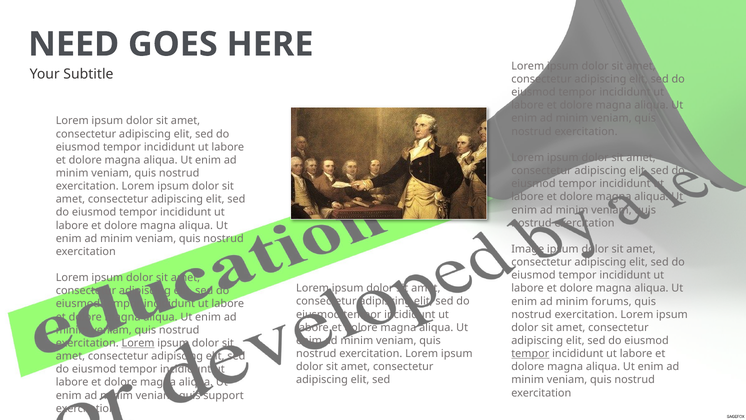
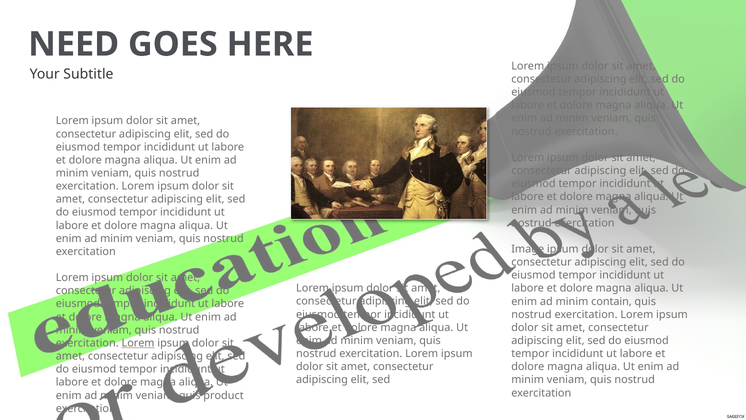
forums: forums -> contain (611, 301)
tempor underline: present -> none (530, 353)
support: support -> product (224, 395)
